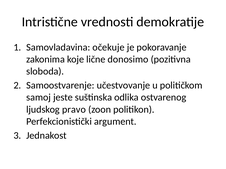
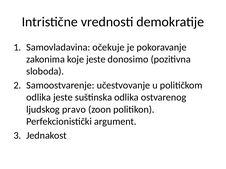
koje lične: lične -> jeste (96, 59)
samoj: samoj -> odlika (39, 98)
